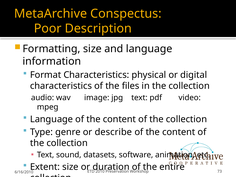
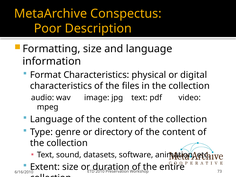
describe: describe -> directory (113, 132)
